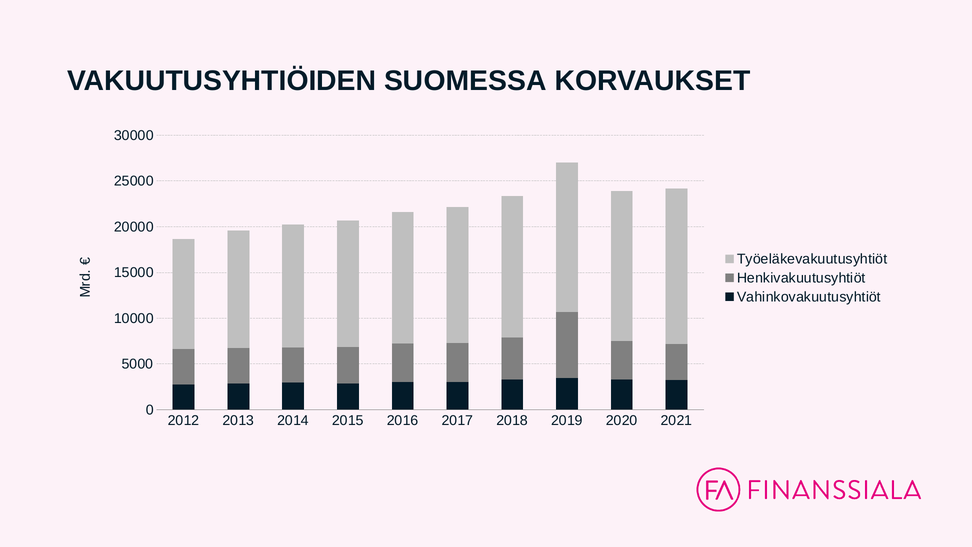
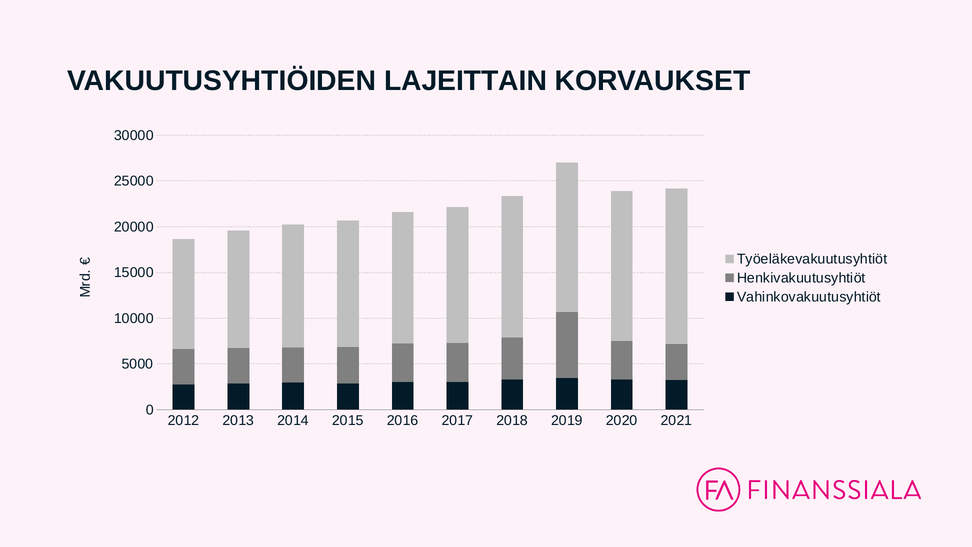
SUOMESSA: SUOMESSA -> LAJEITTAIN (466, 81)
